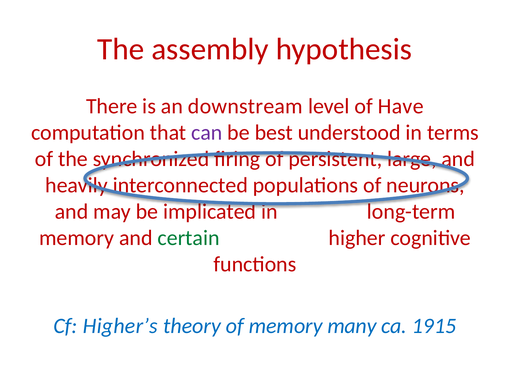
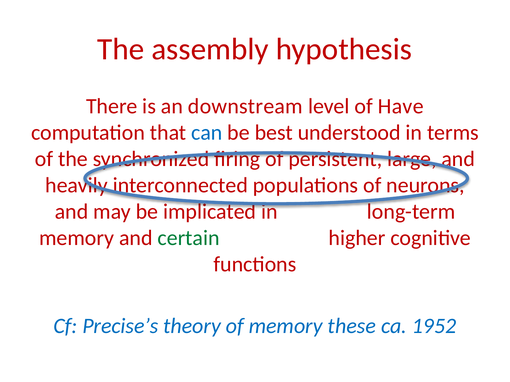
can colour: purple -> blue (207, 133)
Higher’s: Higher’s -> Precise’s (120, 327)
many: many -> these (352, 327)
1915: 1915 -> 1952 (434, 327)
